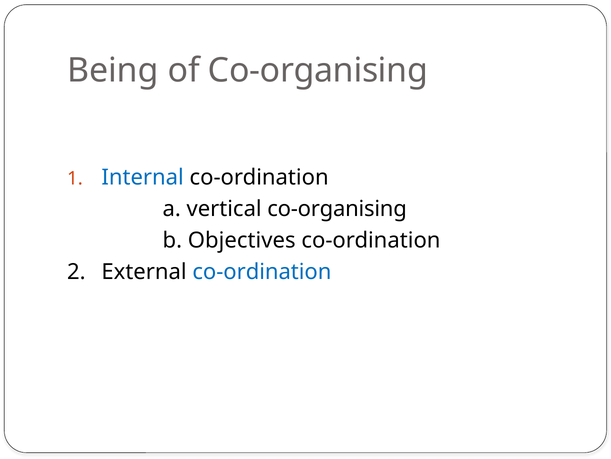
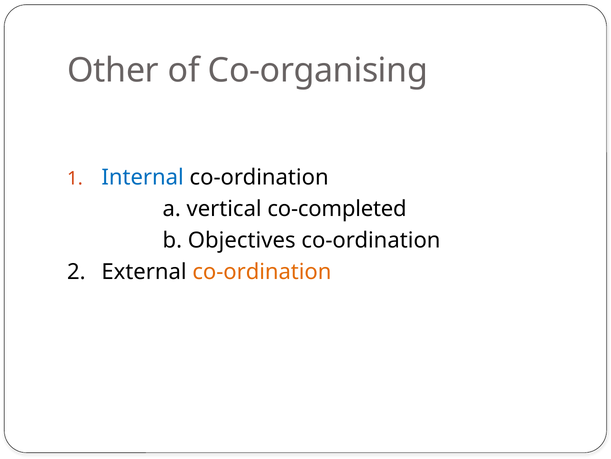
Being: Being -> Other (113, 71)
vertical co-organising: co-organising -> co-completed (337, 209)
co-ordination colour: blue -> orange (262, 271)
